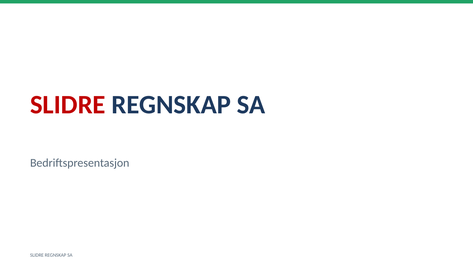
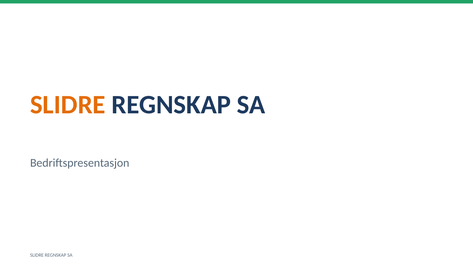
SLIDRE colour: red -> orange (68, 105)
